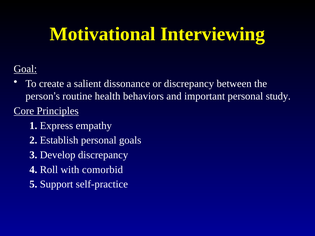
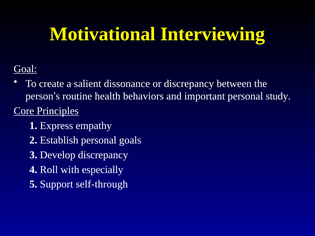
comorbid: comorbid -> especially (103, 170)
self-practice: self-practice -> self-through (102, 184)
